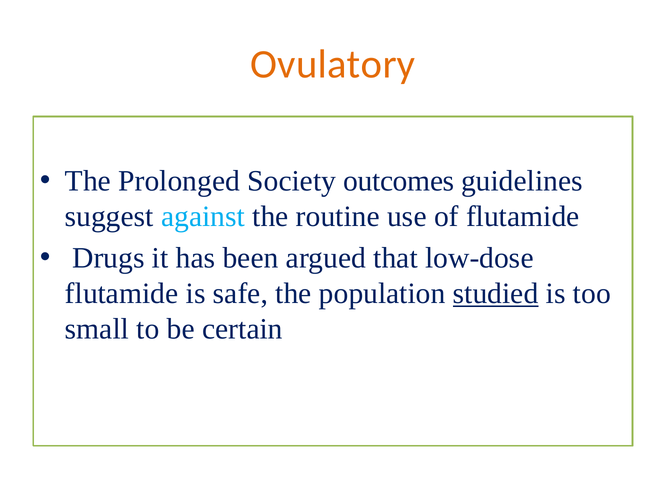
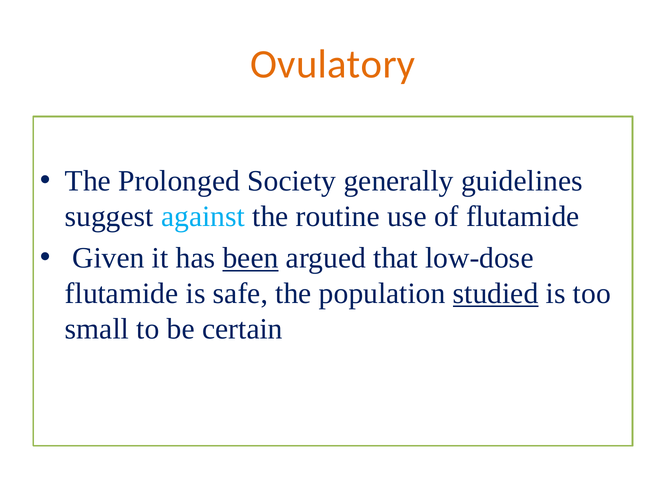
outcomes: outcomes -> generally (399, 181)
Drugs: Drugs -> Given (108, 258)
been underline: none -> present (251, 258)
